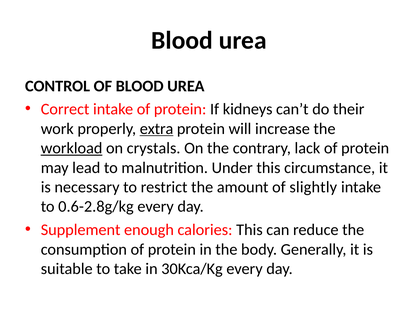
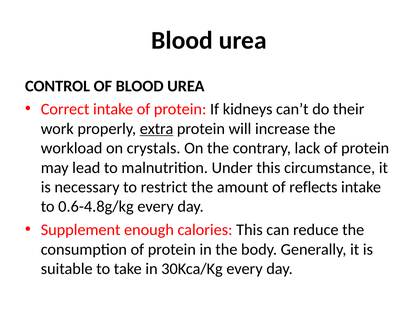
workload underline: present -> none (72, 148)
slightly: slightly -> reflects (313, 187)
0.6-2.8g/kg: 0.6-2.8g/kg -> 0.6-4.8g/kg (96, 207)
